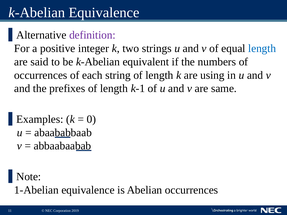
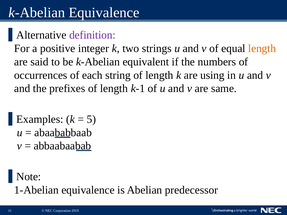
length colour: blue -> orange (262, 49)
0: 0 -> 5 (91, 119)
Abelian occurrences: occurrences -> predecessor (191, 190)
